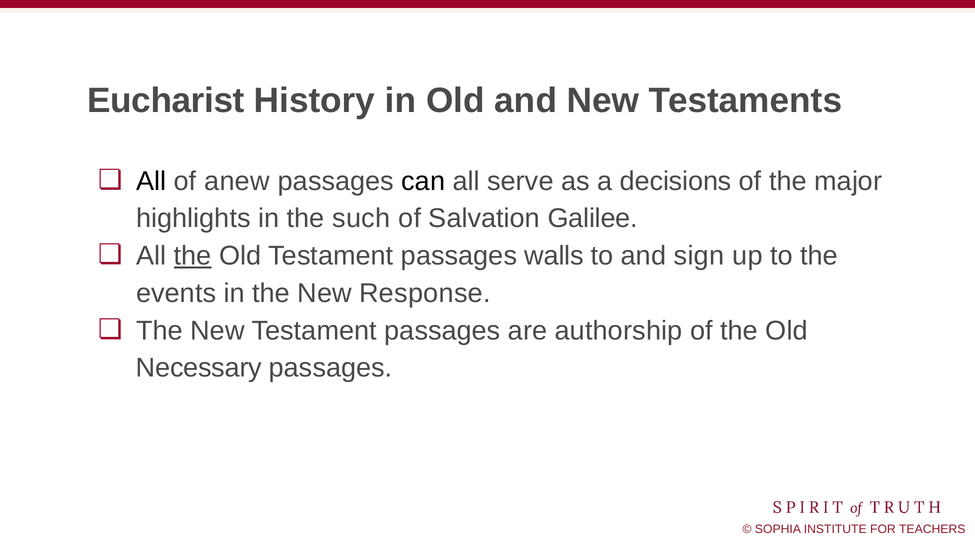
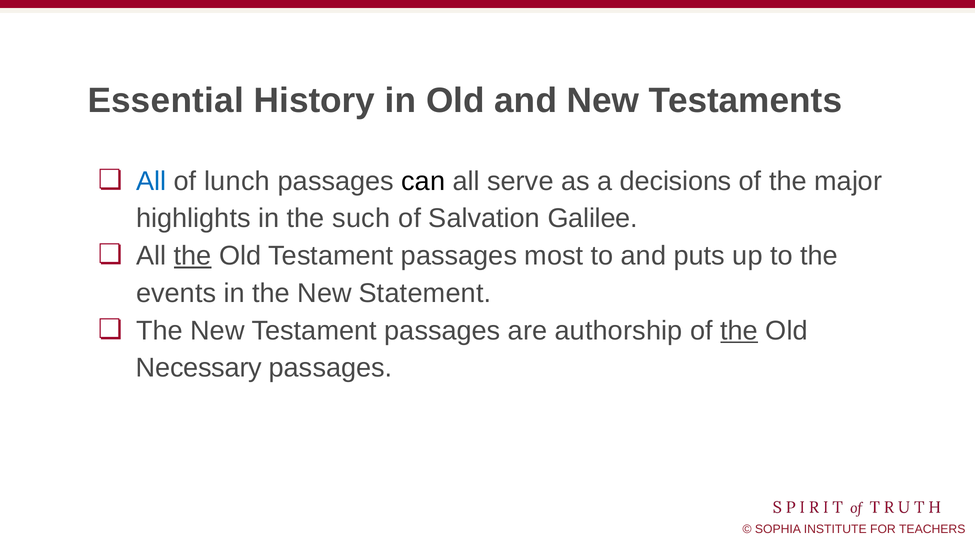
Eucharist: Eucharist -> Essential (166, 101)
All colour: black -> blue (151, 181)
anew: anew -> lunch (237, 181)
walls: walls -> most (554, 256)
sign: sign -> puts (699, 256)
Response: Response -> Statement (425, 293)
the underline: none -> present (739, 331)
